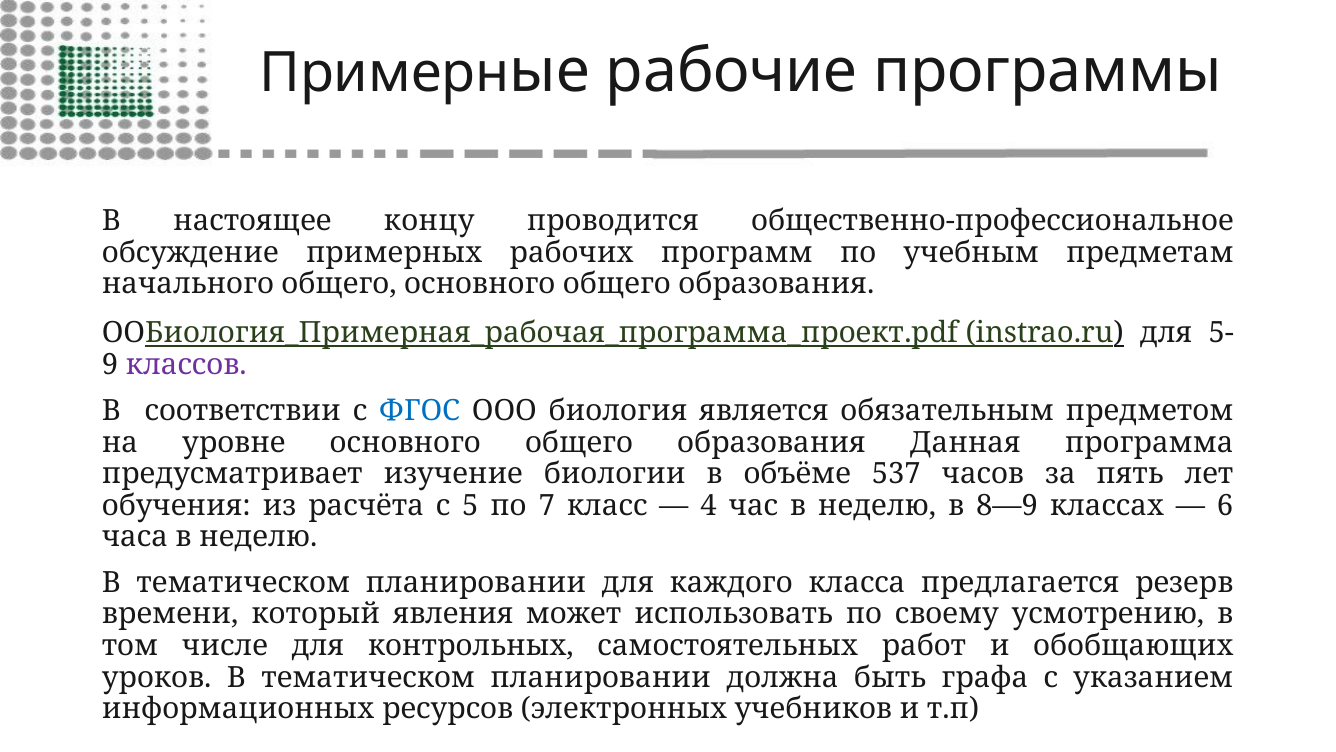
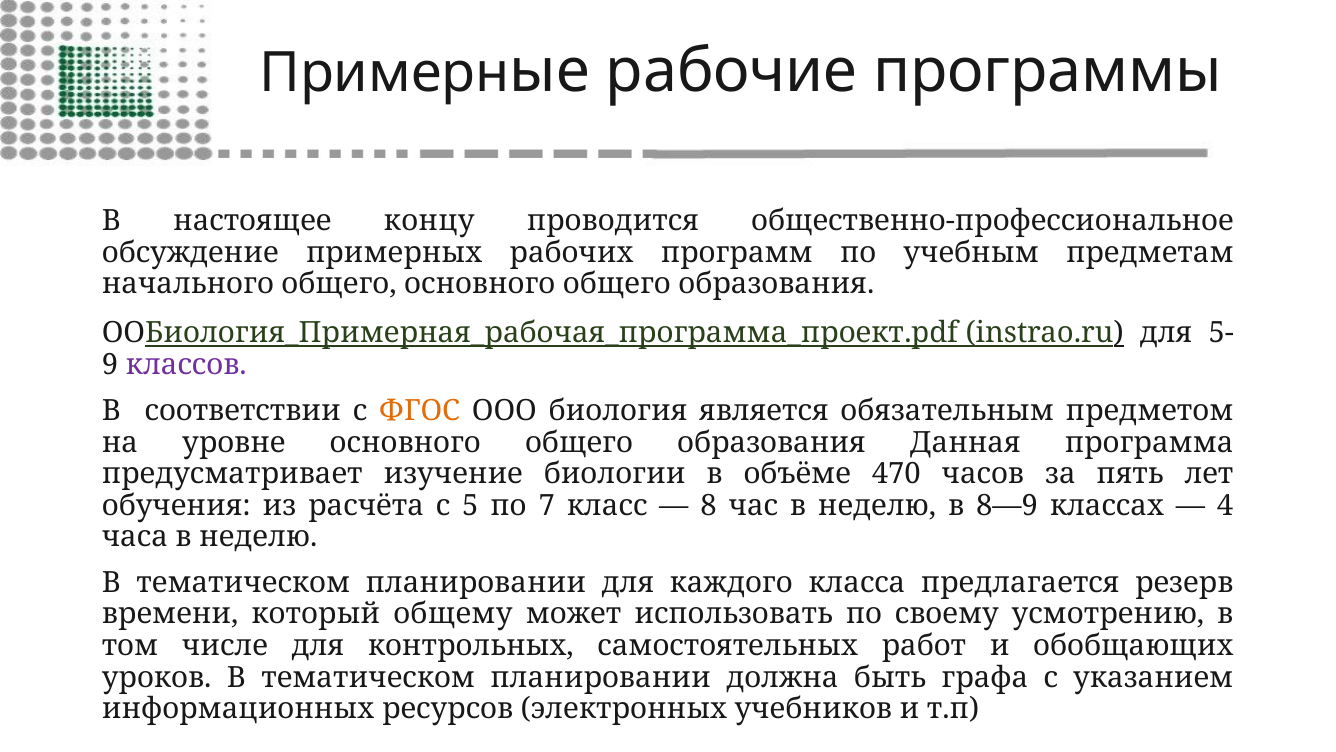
ФГОС colour: blue -> orange (420, 411)
537: 537 -> 470 (896, 474)
4: 4 -> 8 (709, 505)
6: 6 -> 4 (1225, 505)
явления: явления -> общему (453, 614)
